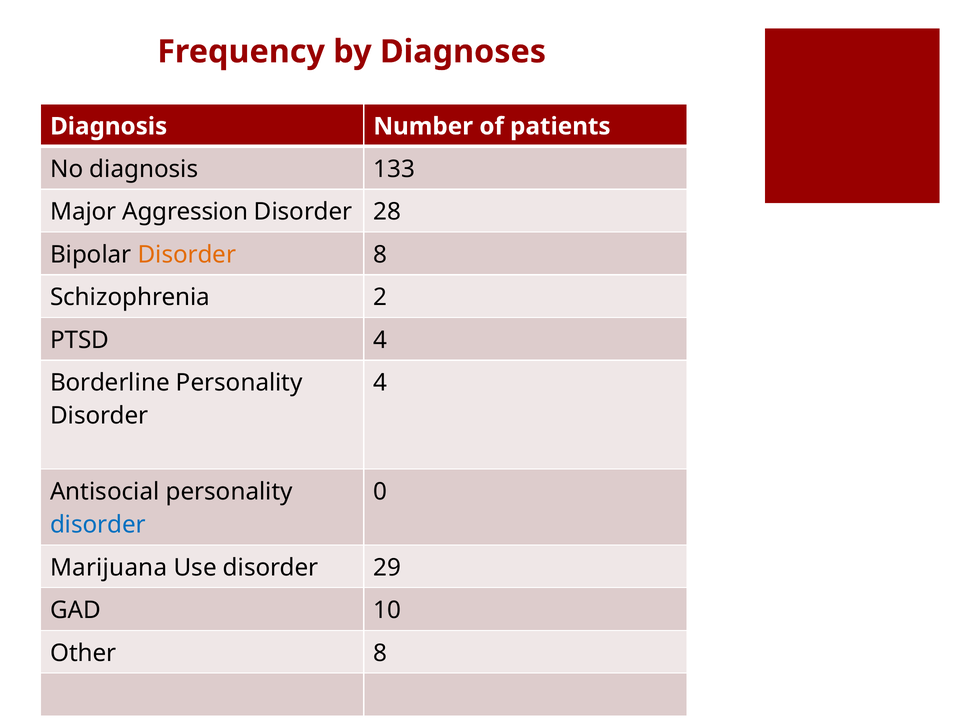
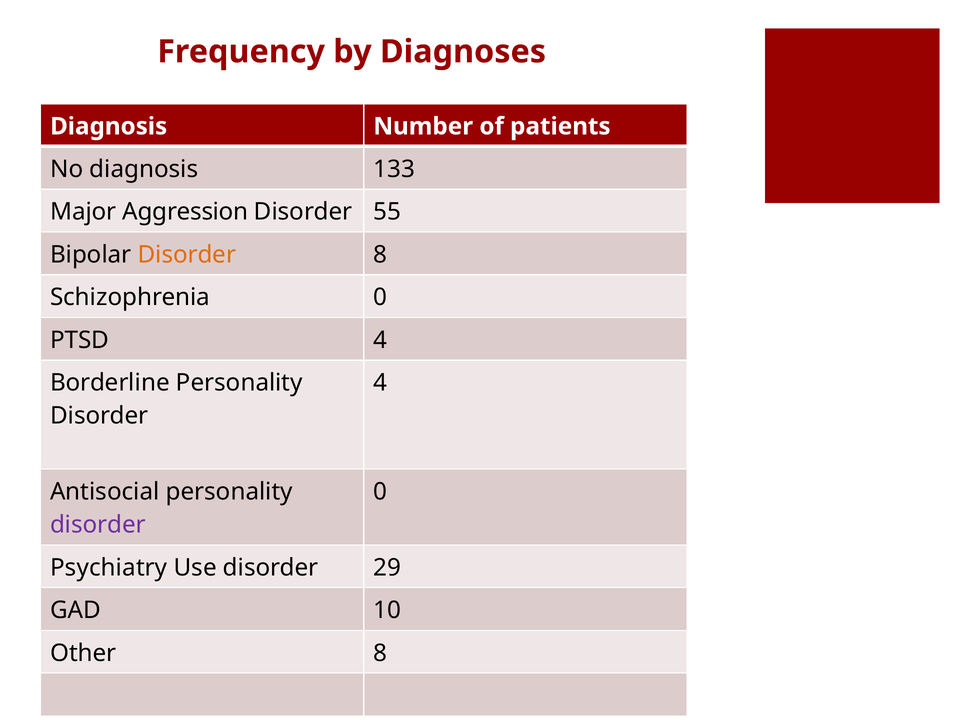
28: 28 -> 55 (387, 212)
Schizophrenia 2: 2 -> 0 (380, 297)
disorder colour: blue -> purple (98, 524)
Marijuana: Marijuana -> Psychiatry (109, 567)
